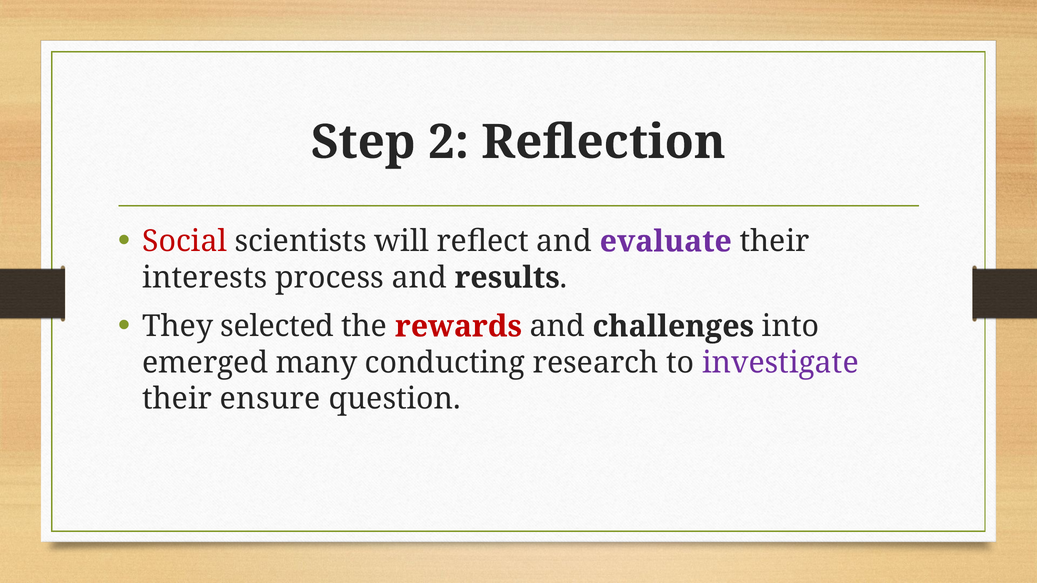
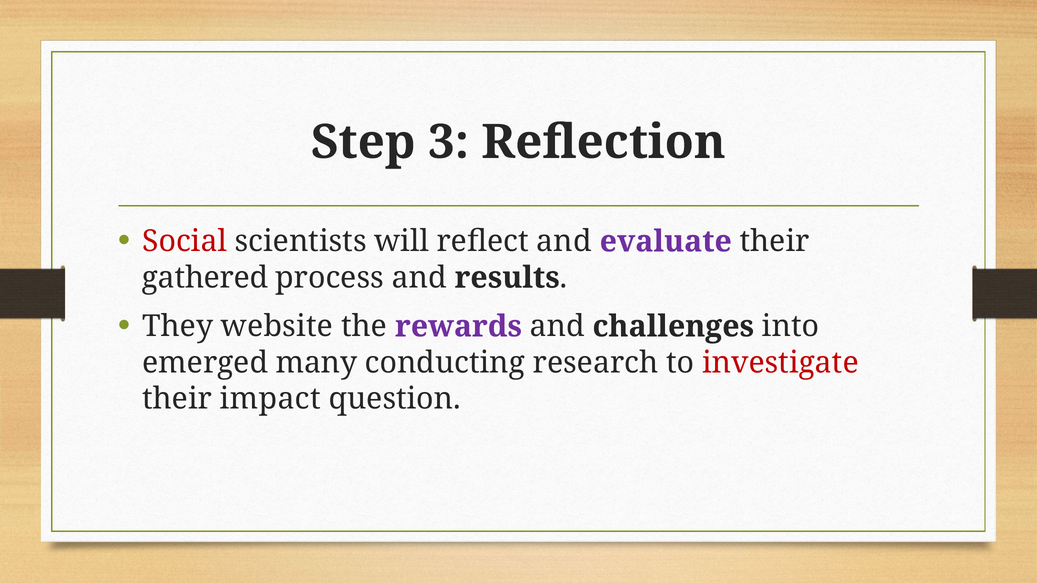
2: 2 -> 3 (448, 142)
interests: interests -> gathered (205, 278)
selected: selected -> website (277, 327)
rewards colour: red -> purple (458, 327)
investigate colour: purple -> red (780, 363)
ensure: ensure -> impact (270, 399)
